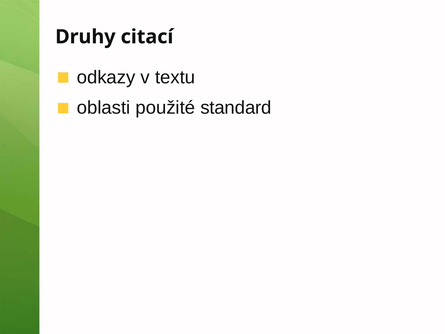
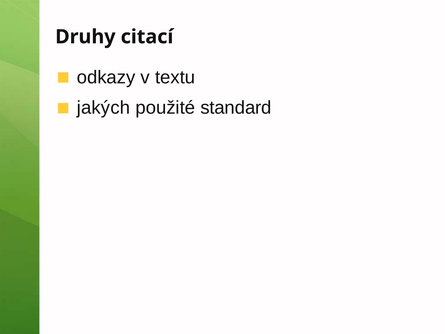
oblasti: oblasti -> jakých (103, 108)
